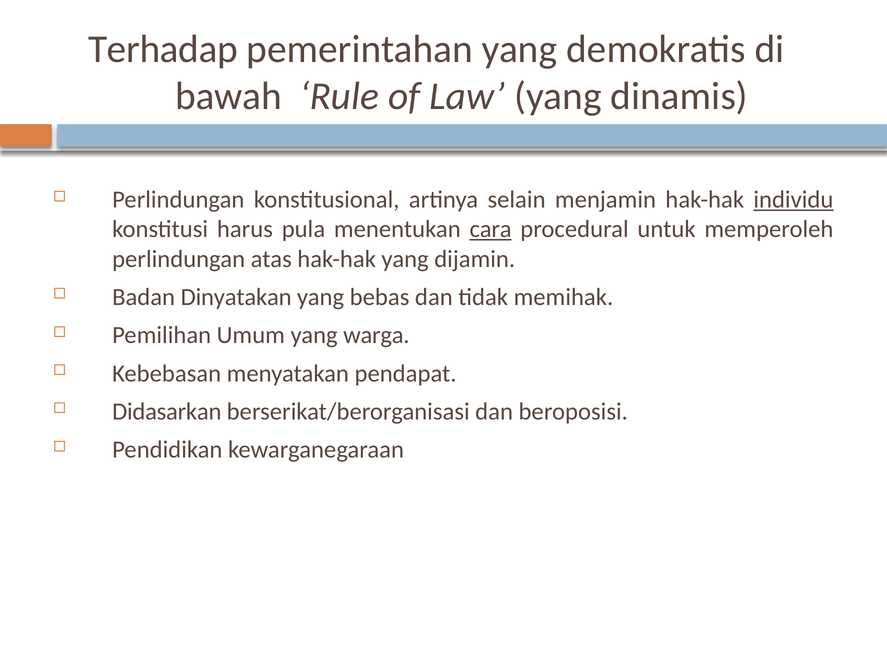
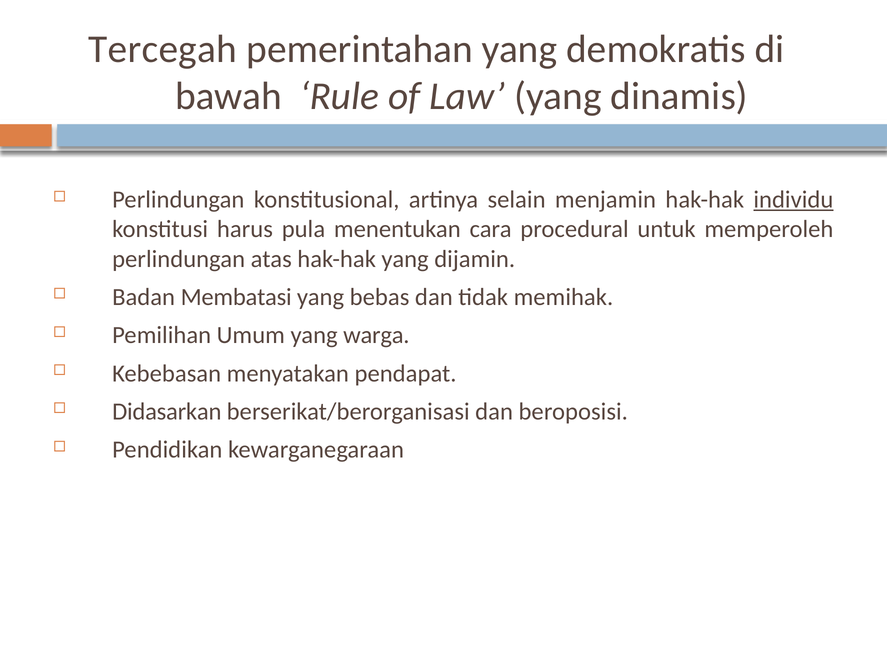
Terhadap: Terhadap -> Tercegah (163, 49)
cara underline: present -> none (491, 229)
Dinyatakan: Dinyatakan -> Membatasi (236, 297)
